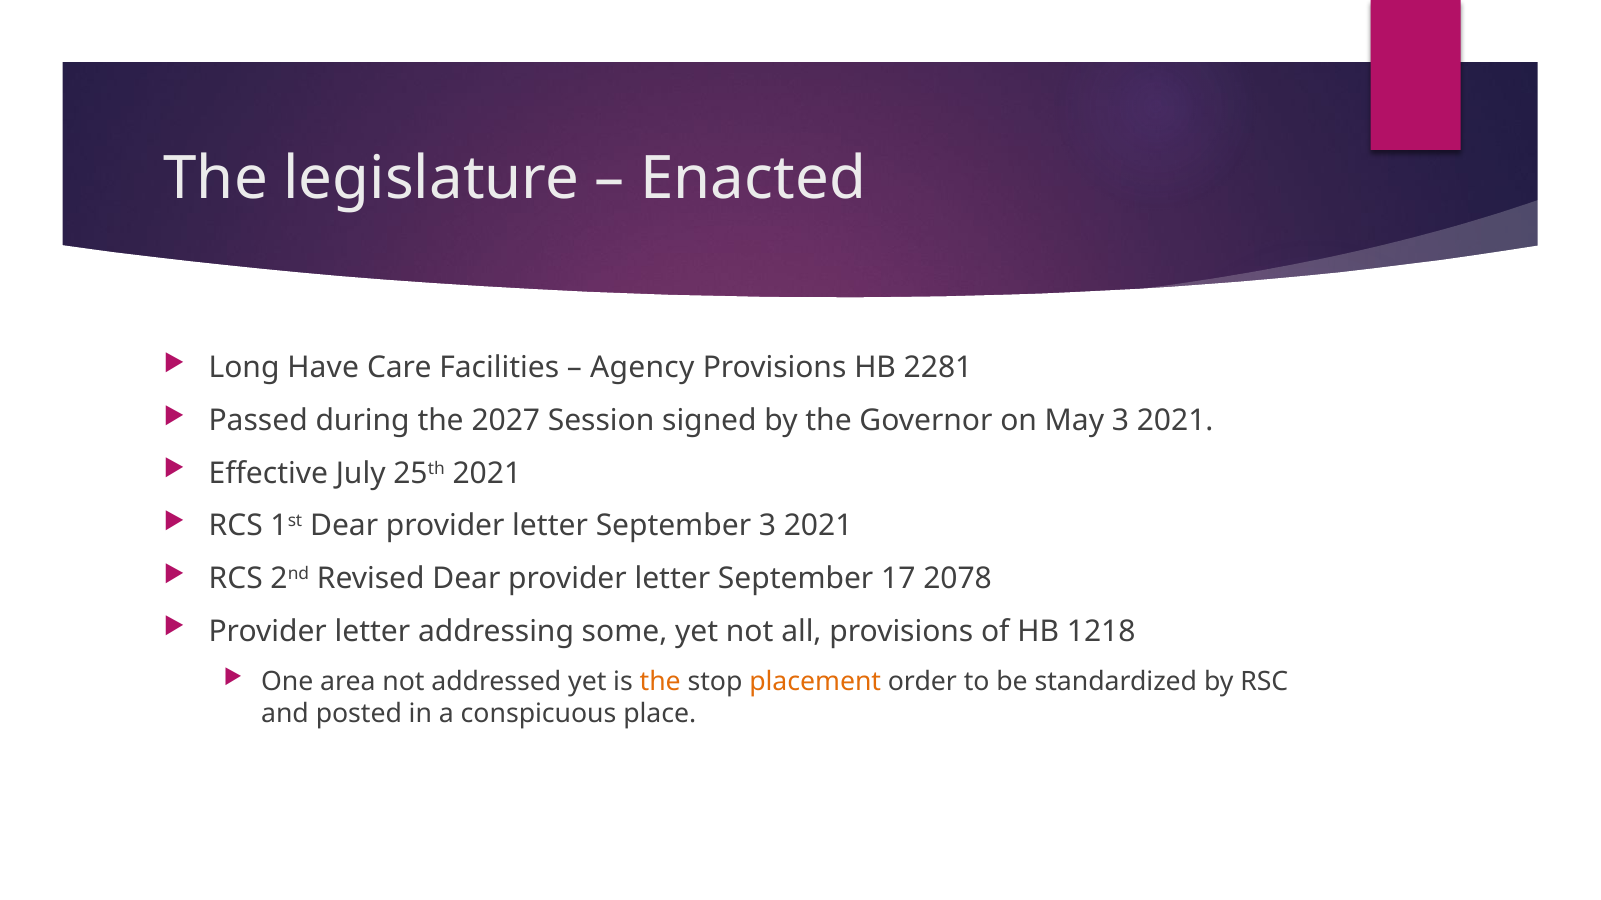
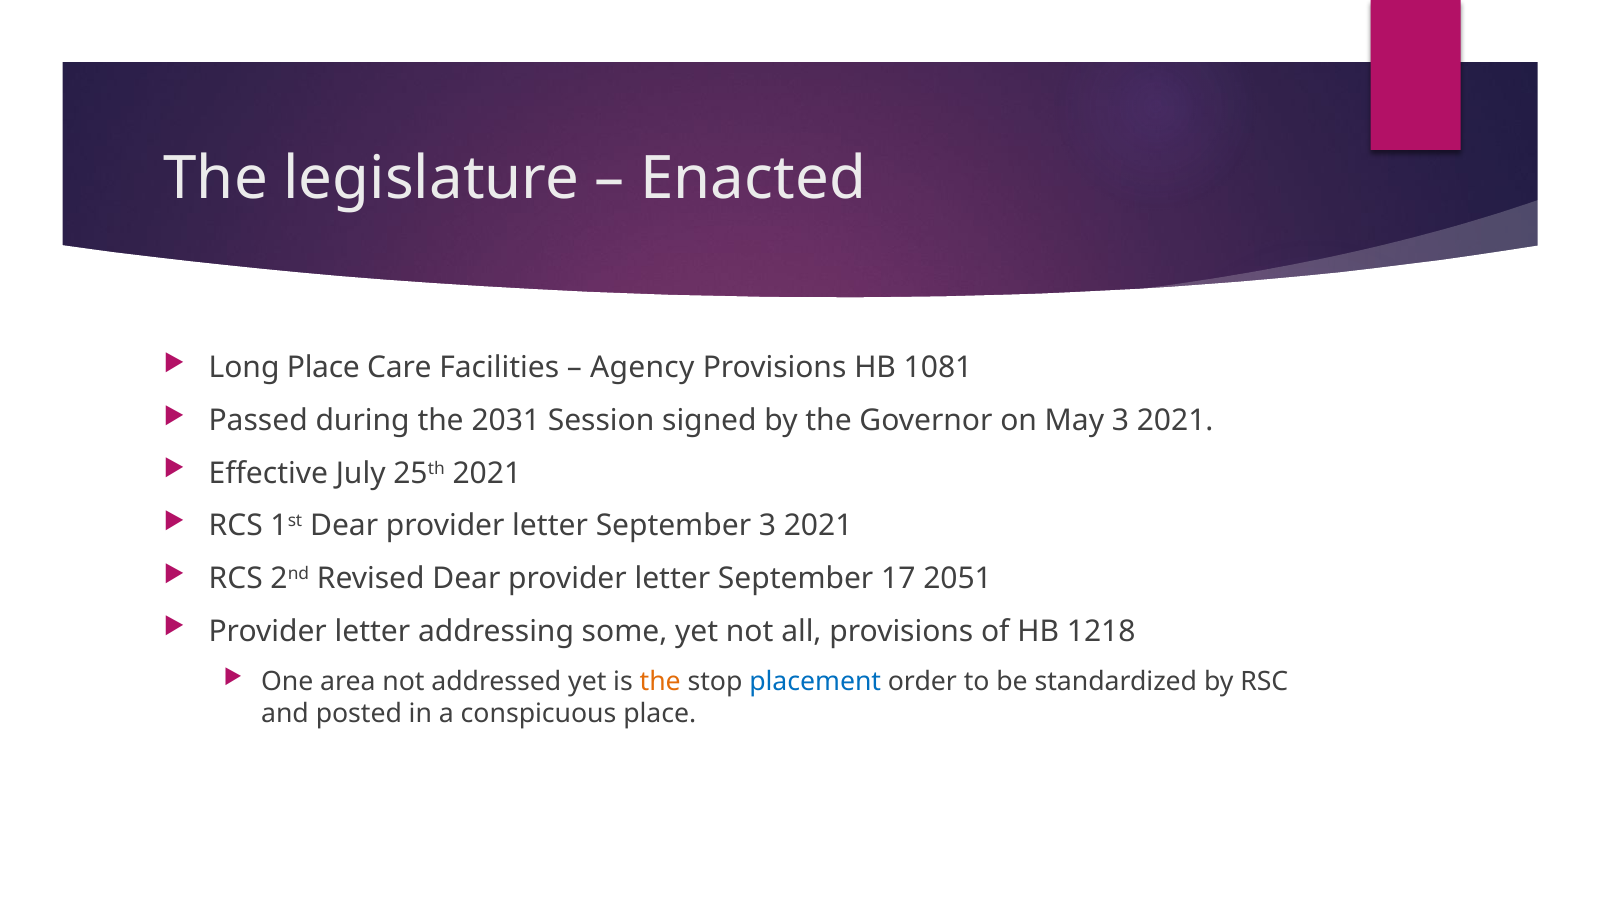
Long Have: Have -> Place (323, 368)
2281: 2281 -> 1081 (938, 368)
2027: 2027 -> 2031 (506, 421)
2078: 2078 -> 2051 (958, 579)
placement colour: orange -> blue (815, 682)
